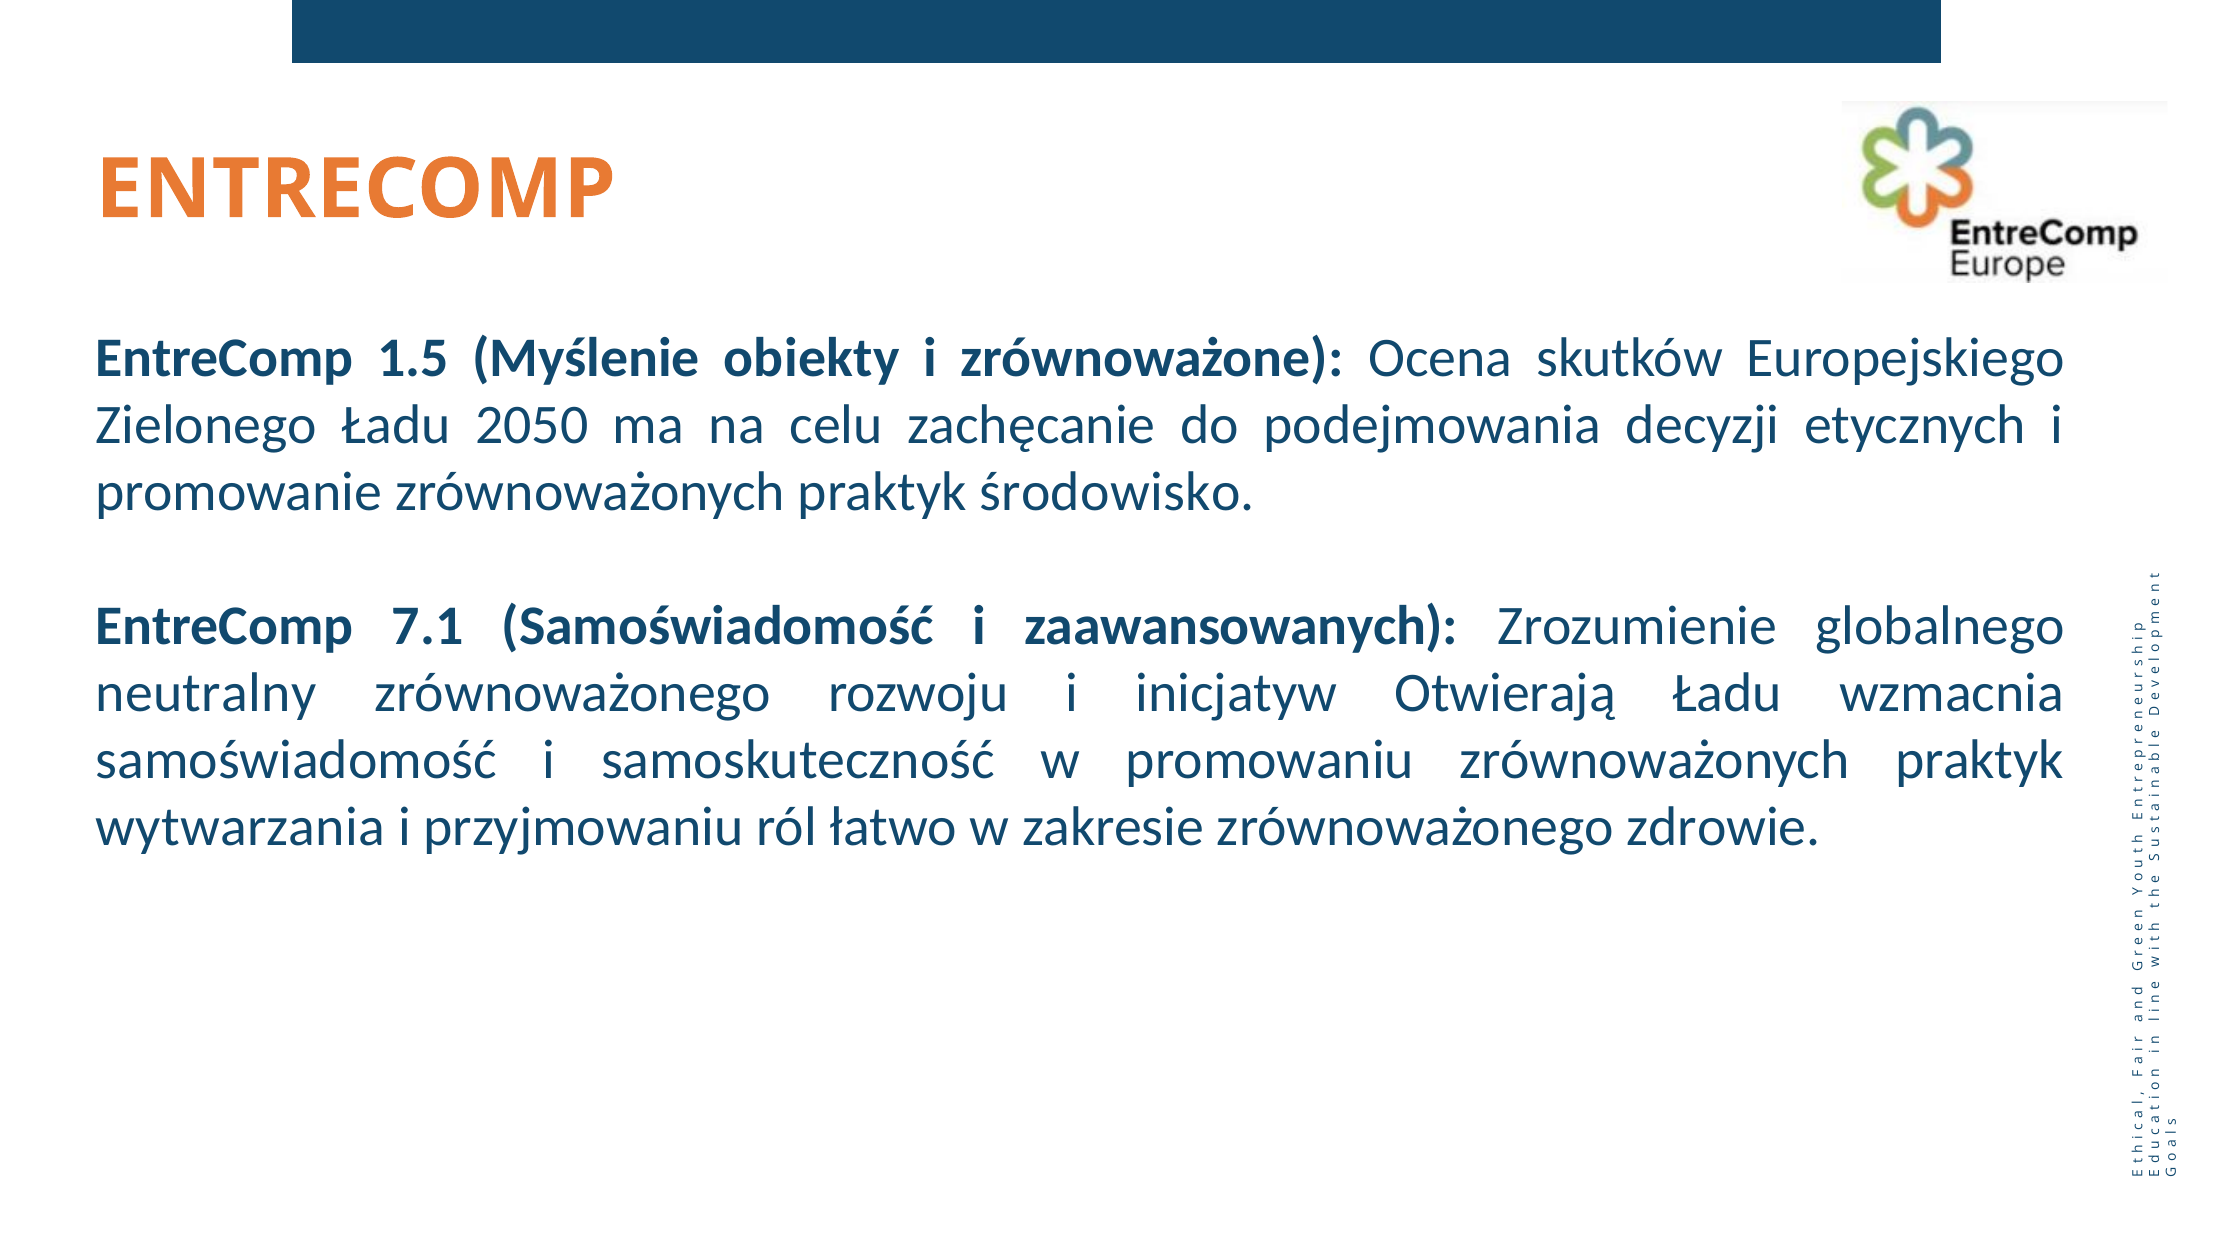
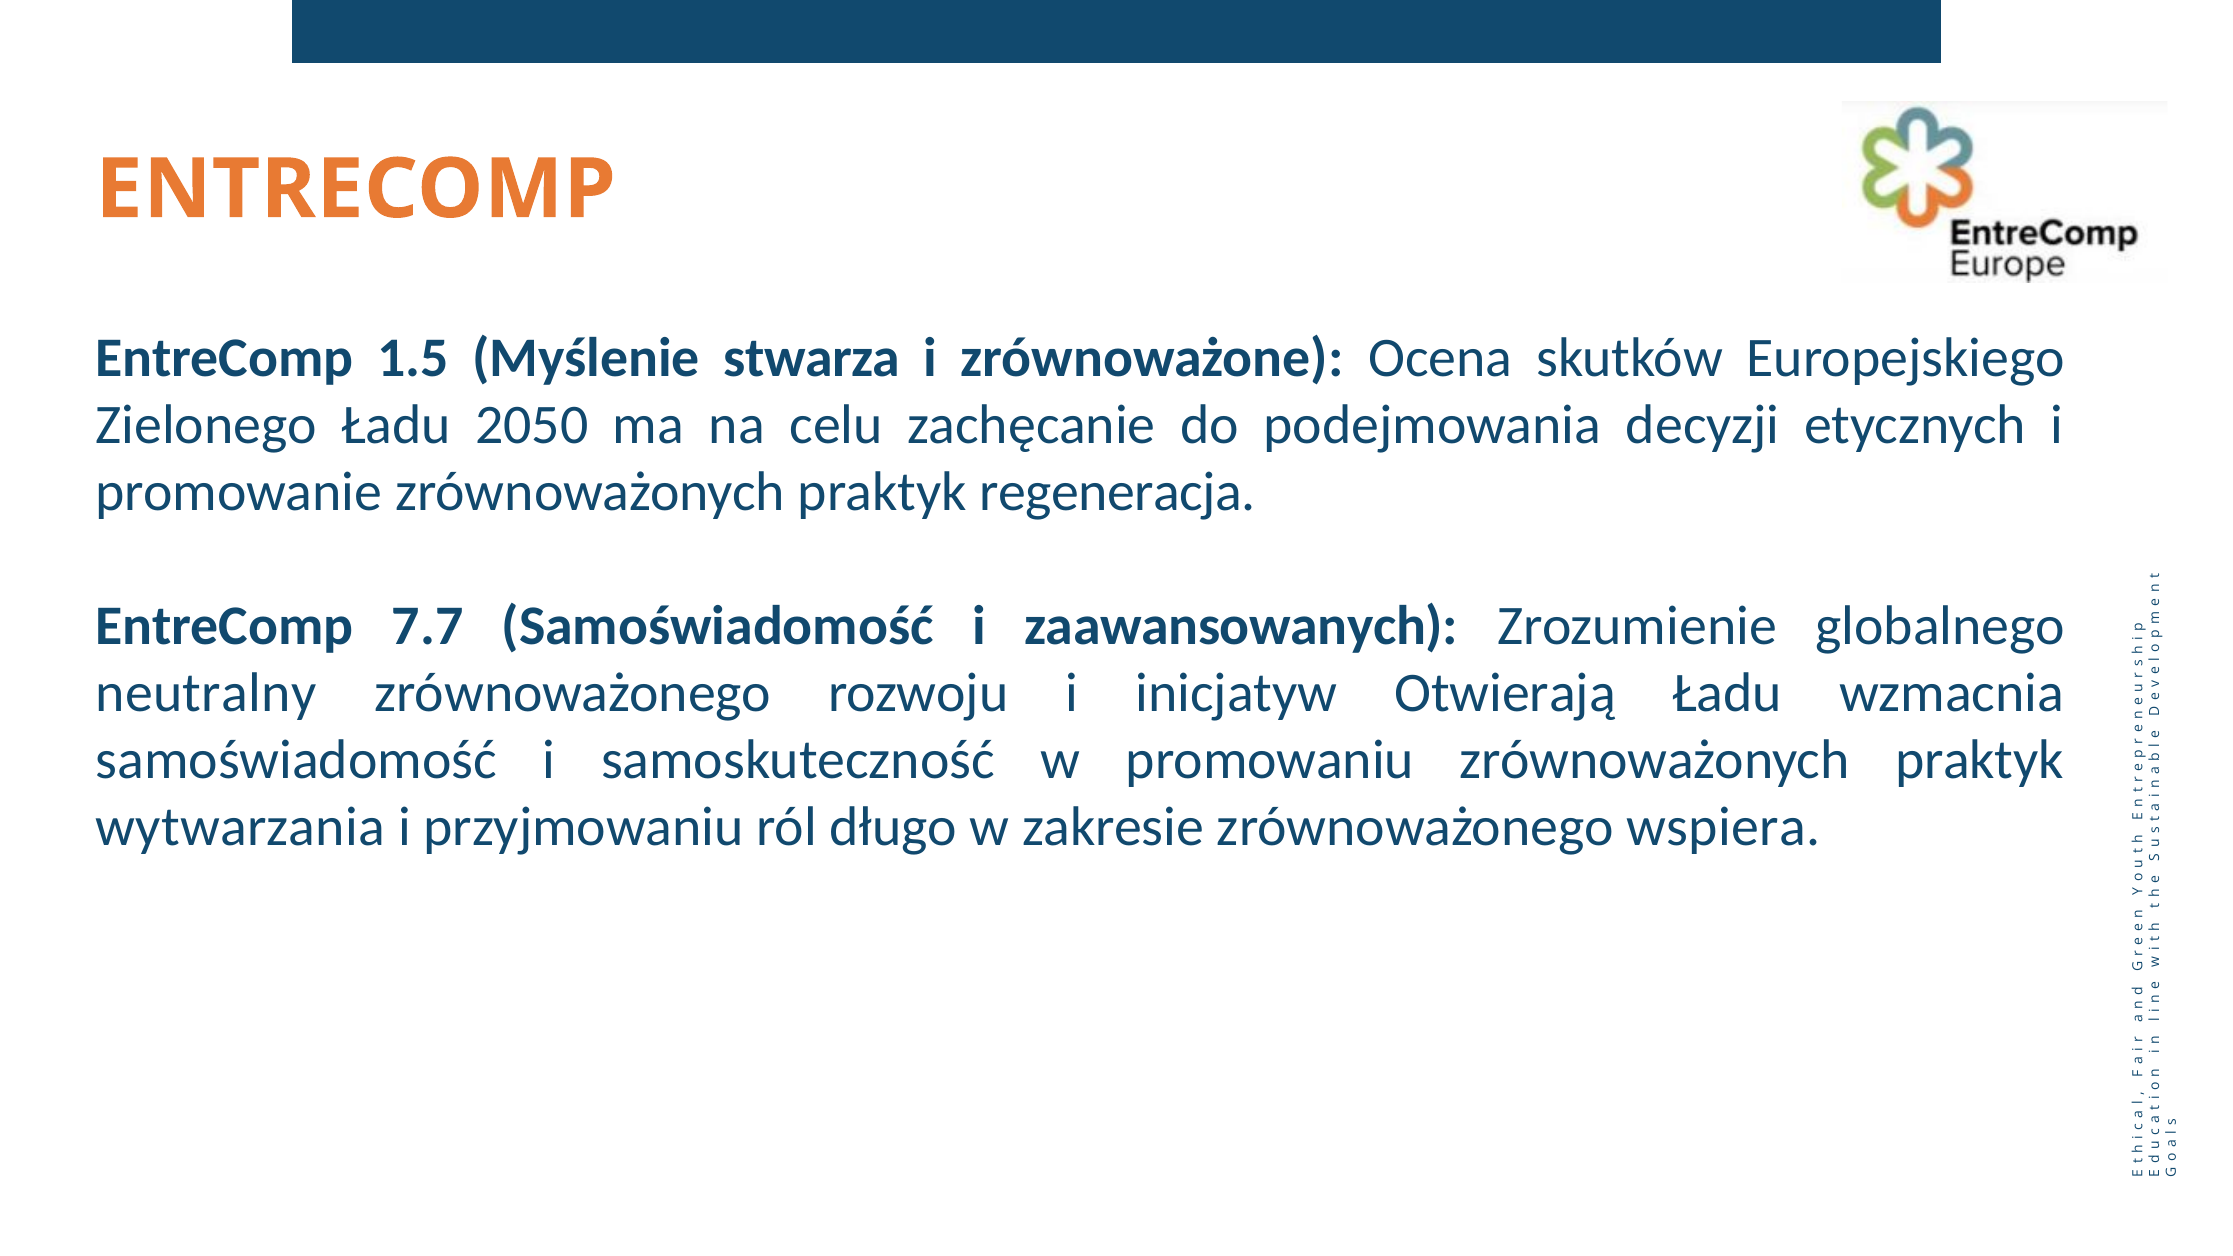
obiekty: obiekty -> stwarza (812, 358)
środowisko: środowisko -> regeneracja (1117, 492)
7.1: 7.1 -> 7.7 (428, 626)
łatwo: łatwo -> długo (893, 827)
zdrowie: zdrowie -> wspiera (1723, 827)
